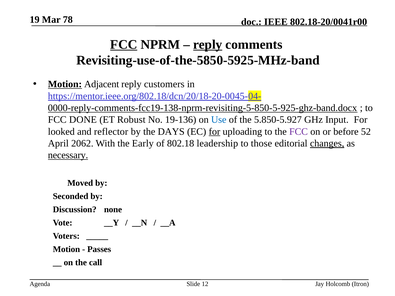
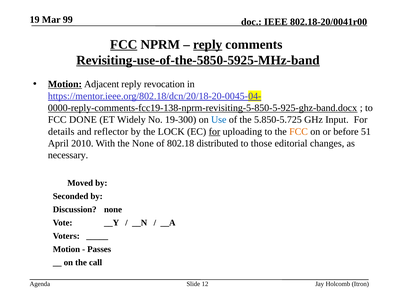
78: 78 -> 99 (68, 20)
Revisiting-use-of-the-5850-5925-MHz-band underline: none -> present (198, 60)
customers: customers -> revocation (164, 84)
Robust: Robust -> Widely (131, 120)
19-136: 19-136 -> 19-300 (181, 120)
5.850-5.927: 5.850-5.927 -> 5.850-5.725 (278, 120)
looked: looked -> details (61, 132)
DAYS: DAYS -> LOCK (171, 132)
FCC colour: purple -> orange (299, 132)
52: 52 -> 51 (366, 132)
2062: 2062 -> 2010 (82, 143)
the Early: Early -> None (143, 143)
leadership: leadership -> distributed (217, 143)
changes underline: present -> none (327, 143)
necessary underline: present -> none (68, 155)
